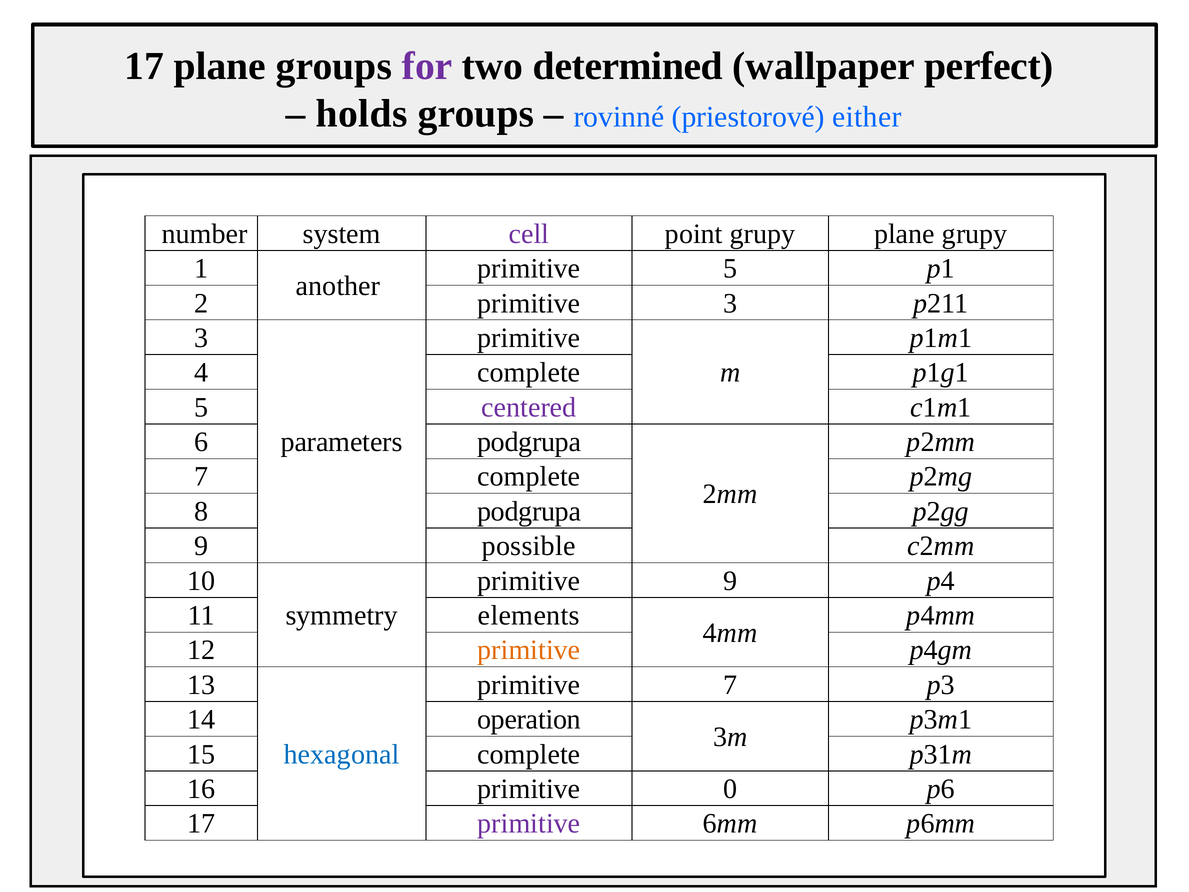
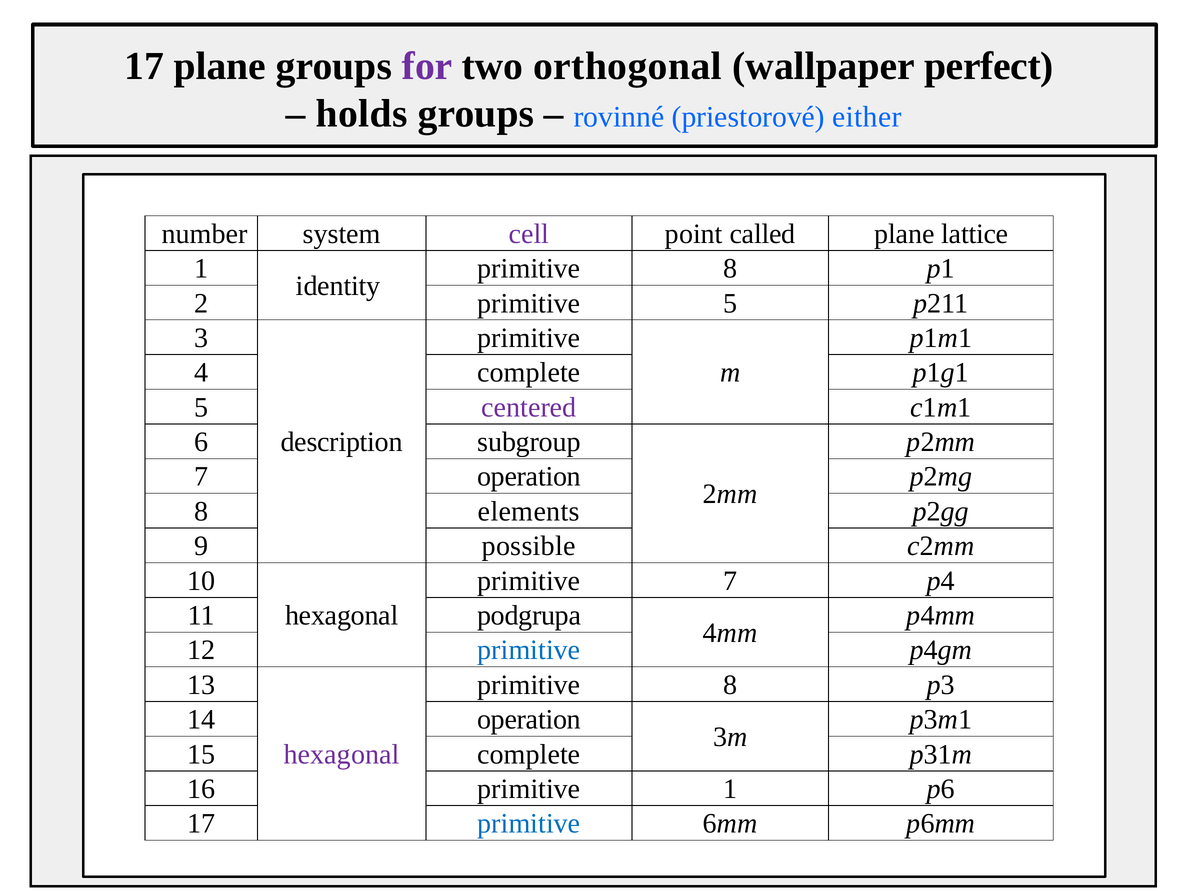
determined: determined -> orthogonal (628, 66)
point grupy: grupy -> called (763, 234)
plane grupy: grupy -> lattice (975, 234)
5: 5 -> 8 (730, 268)
another: another -> identity (338, 286)
primitive 3: 3 -> 5 (730, 303)
parameters: parameters -> description (342, 442)
6 podgrupa: podgrupa -> subgroup (529, 442)
7 complete: complete -> operation (529, 477)
8 podgrupa: podgrupa -> elements (529, 511)
primitive 9: 9 -> 7 (730, 581)
symmetry: symmetry -> hexagonal (342, 615)
elements: elements -> podgrupa (529, 615)
primitive colour: orange -> blue (529, 650)
7: 7 -> 8 (730, 685)
hexagonal colour: blue -> purple (342, 754)
primitive 0: 0 -> 1 (730, 789)
primitive colour: purple -> blue (529, 823)
